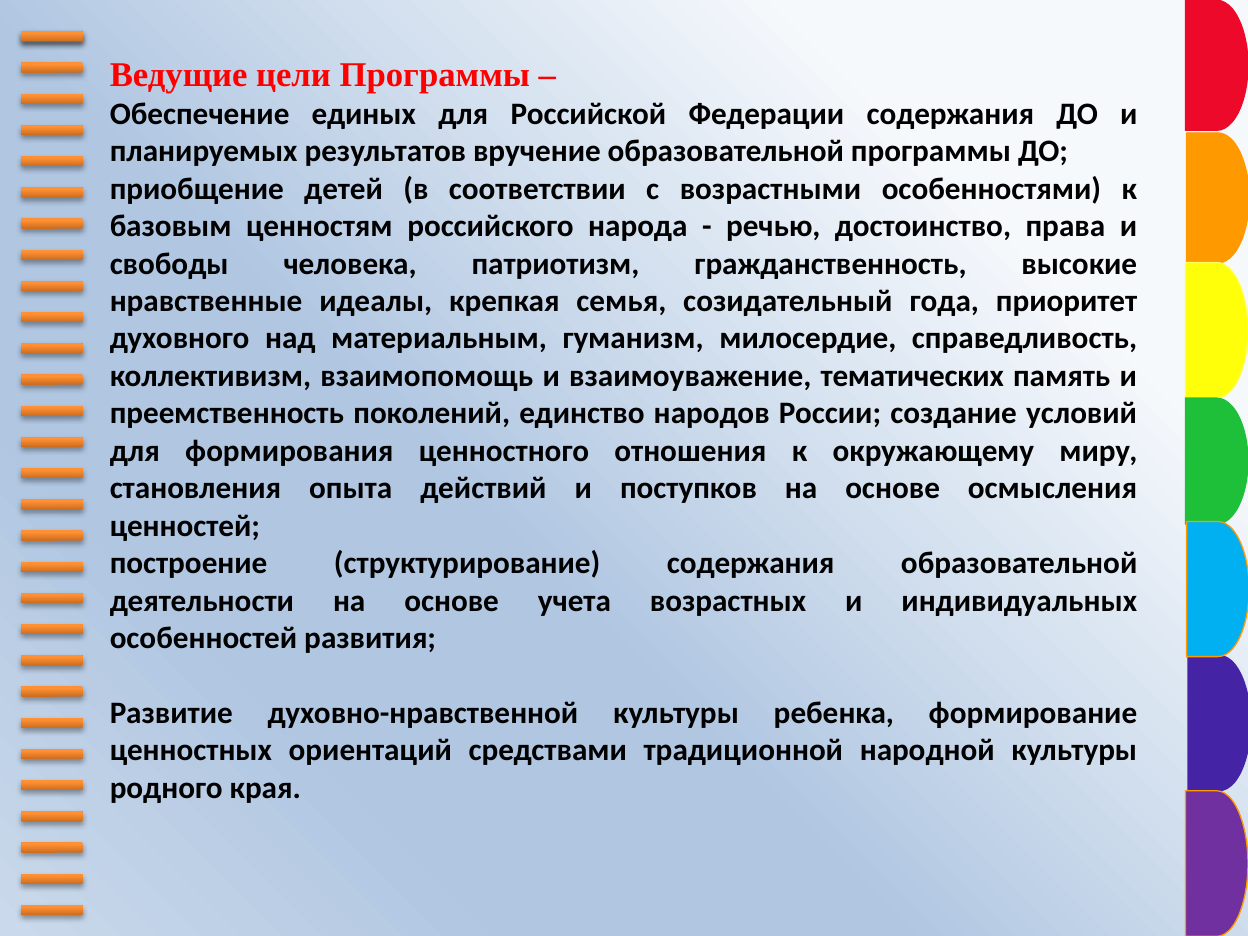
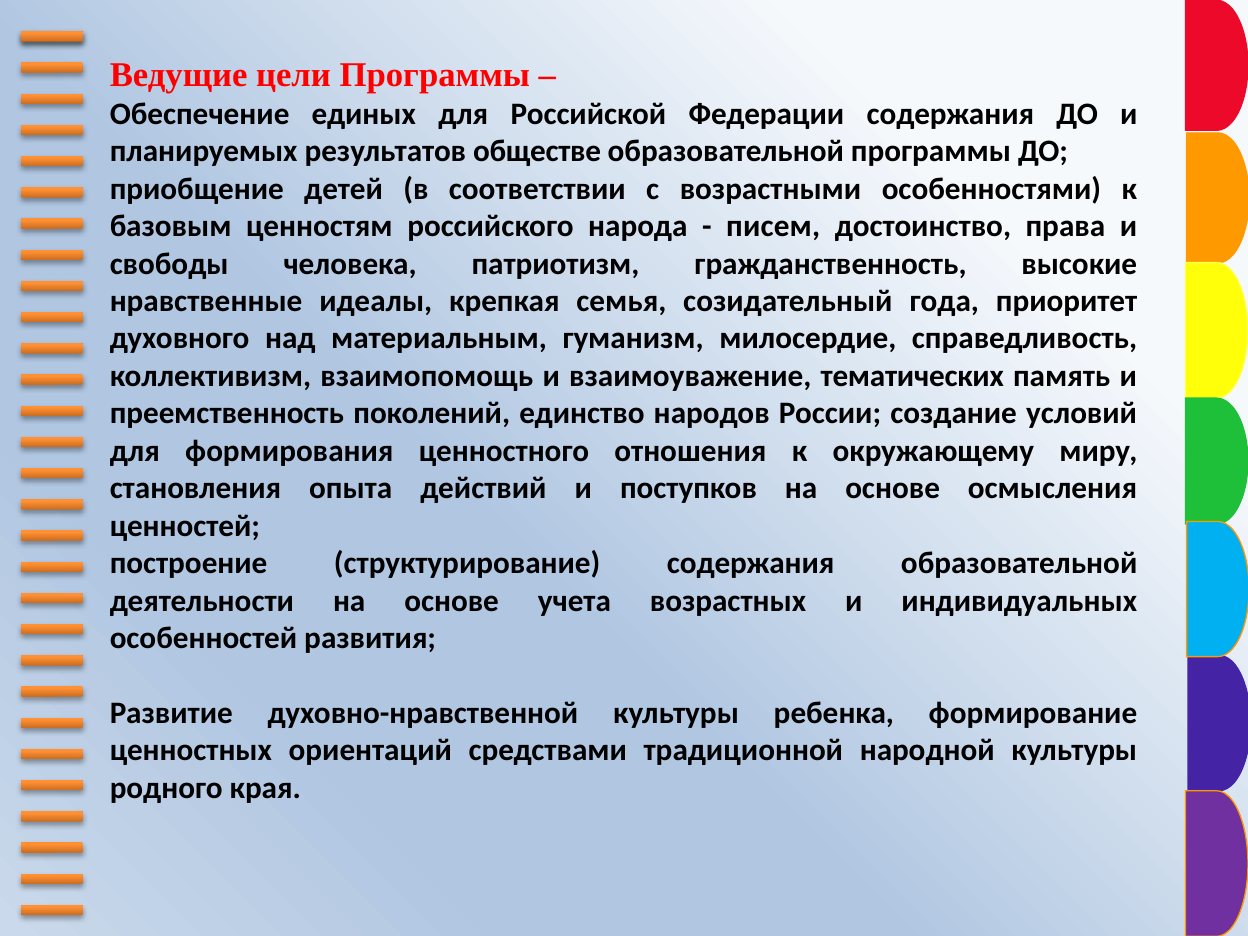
вручение: вручение -> обществе (537, 152)
речью: речью -> писем (773, 226)
